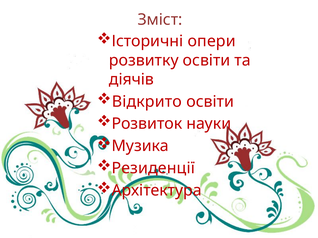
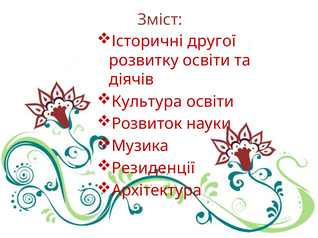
опери: опери -> другої (212, 41)
Відкрито: Відкрито -> Культура (147, 102)
